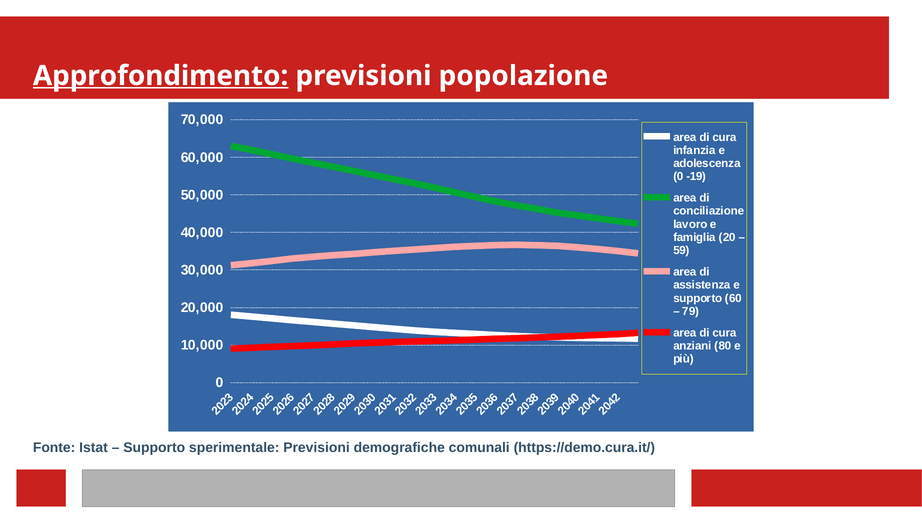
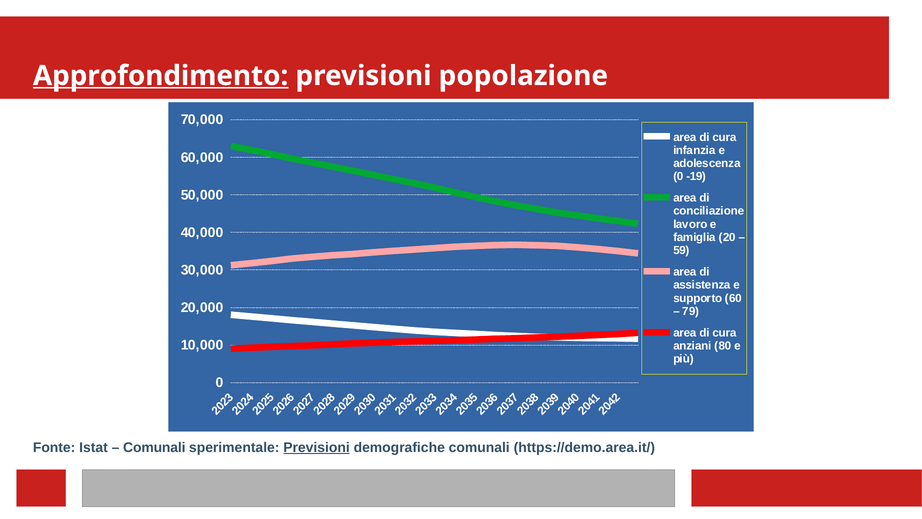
Supporto: Supporto -> Comunali (154, 447)
Previsioni underline: none -> present (317, 447)
https://demo.cura.it/: https://demo.cura.it/ -> https://demo.area.it/ (584, 447)
